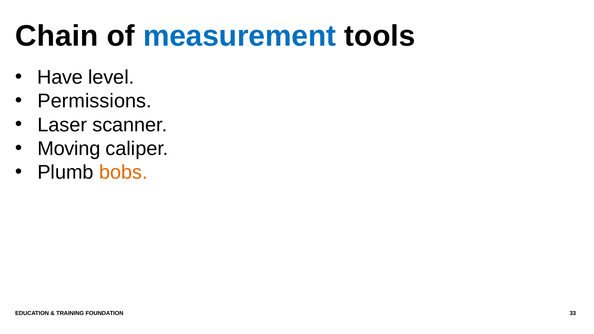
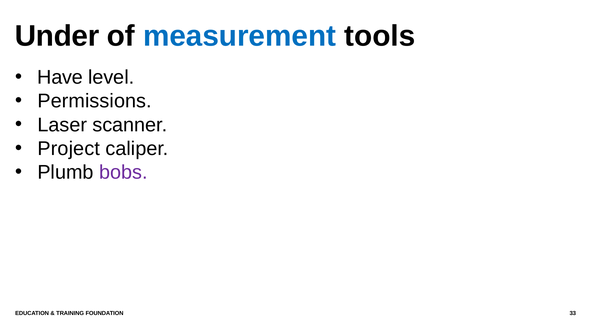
Chain: Chain -> Under (57, 36)
Moving: Moving -> Project (69, 149)
bobs colour: orange -> purple (123, 172)
